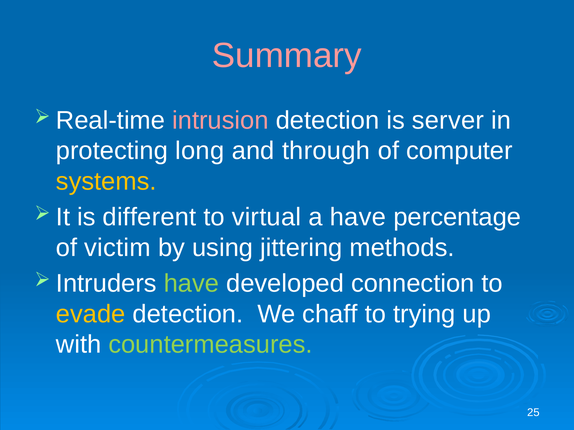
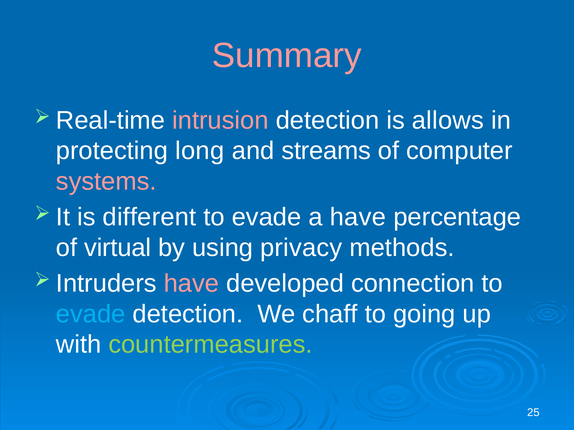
server: server -> allows (448, 120)
through: through -> streams (326, 151)
systems colour: yellow -> pink (106, 182)
virtual: virtual -> evade (267, 217)
victim: victim -> virtual (118, 248)
jittering: jittering -> privacy (301, 248)
have colour: light green -> pink (191, 284)
evade colour: yellow -> light blue (91, 314)
trying: trying -> going (424, 314)
